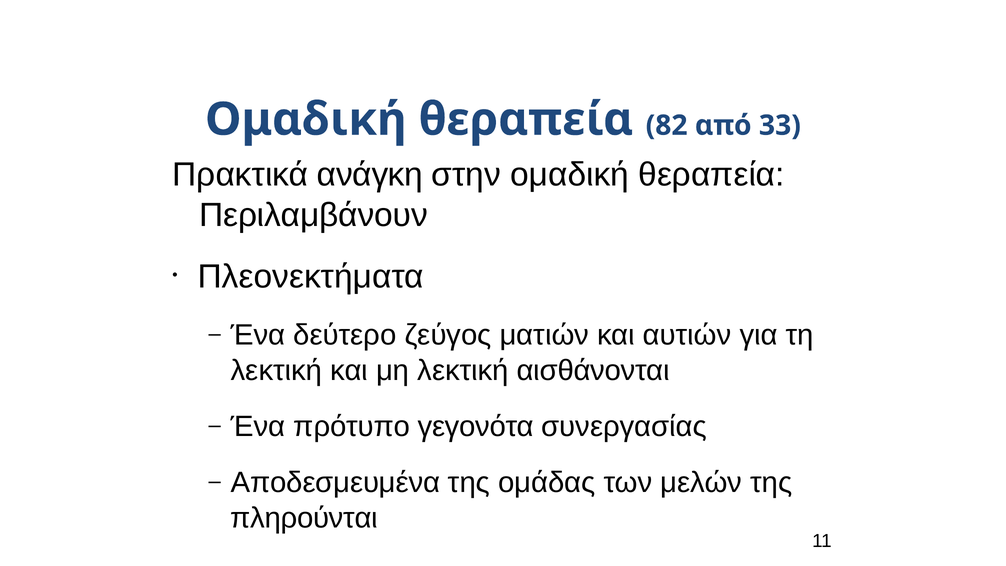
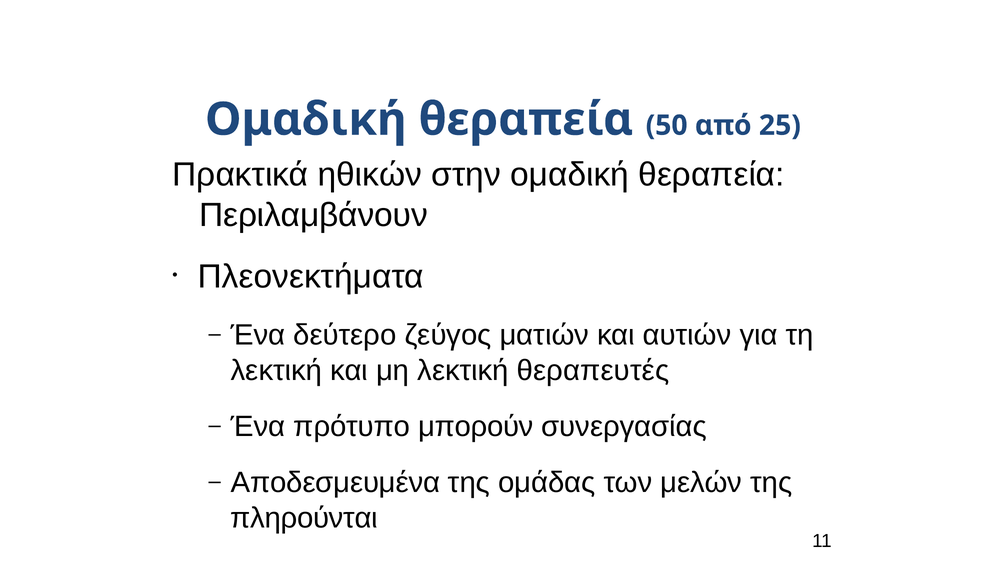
82: 82 -> 50 (667, 125)
33: 33 -> 25 (780, 125)
ανάγκη: ανάγκη -> ηθικών (370, 175)
αισθάνονται: αισθάνονται -> θεραπευτές (593, 370)
γεγονότα: γεγονότα -> μπορούν (476, 426)
